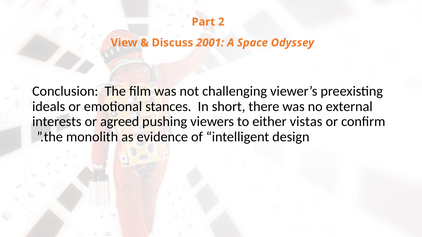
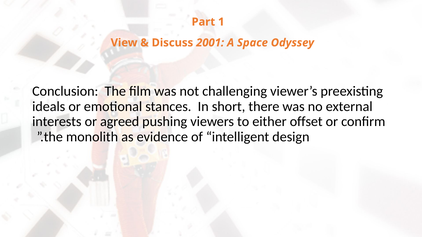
2: 2 -> 1 (221, 22)
vistas: vistas -> offset (306, 122)
